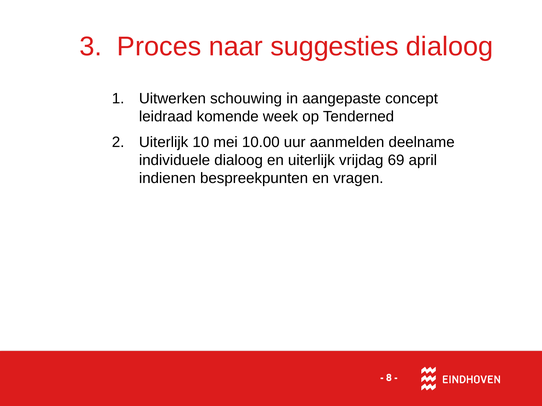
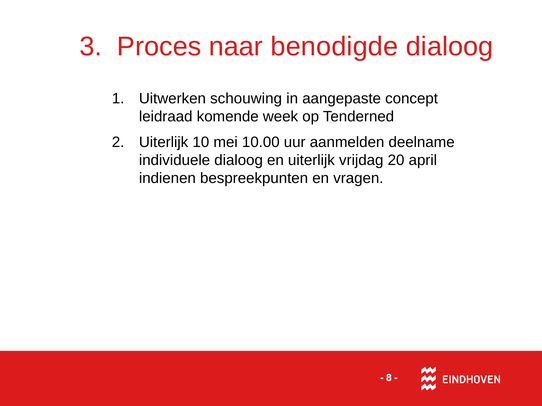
suggesties: suggesties -> benodigde (334, 47)
69: 69 -> 20 (396, 160)
